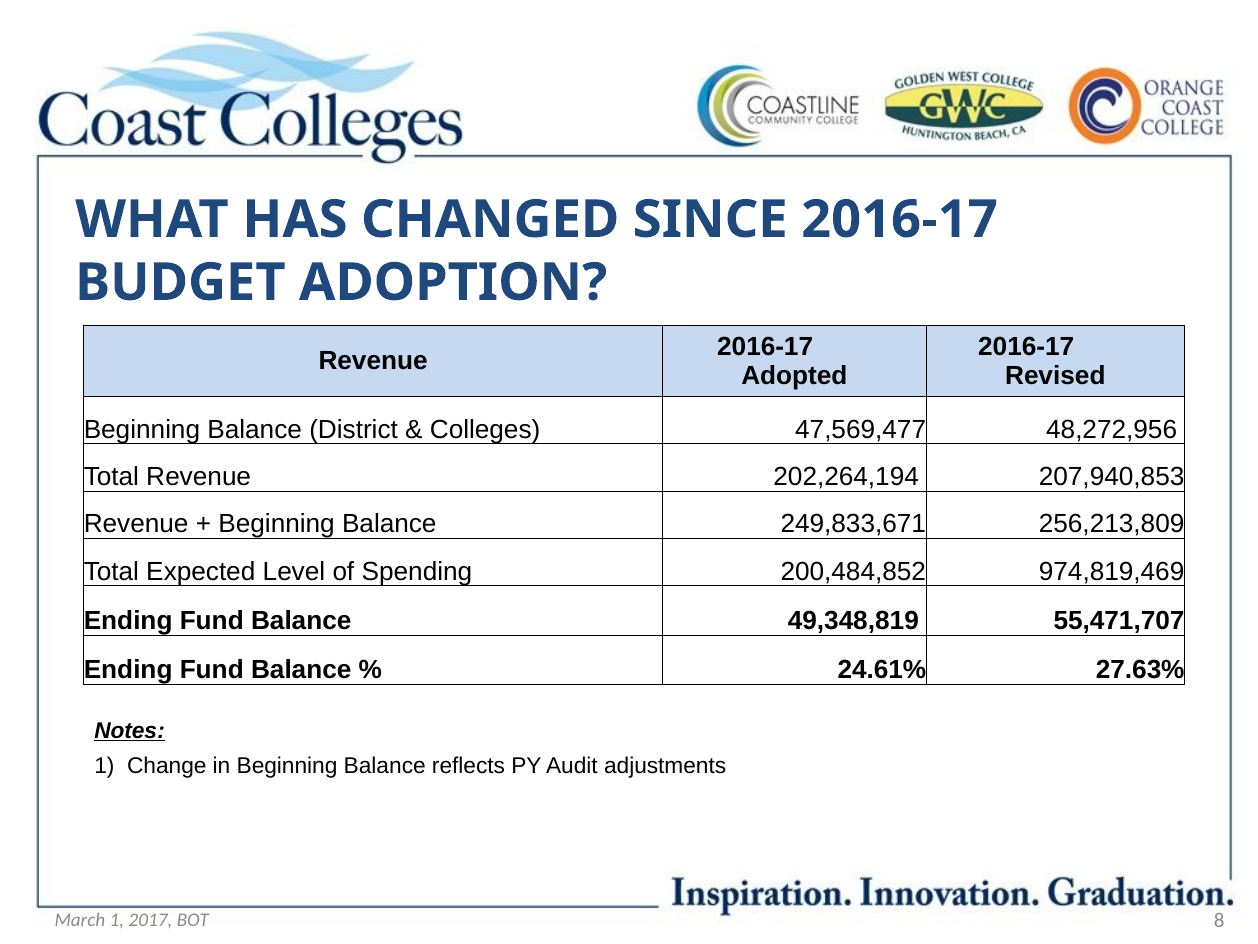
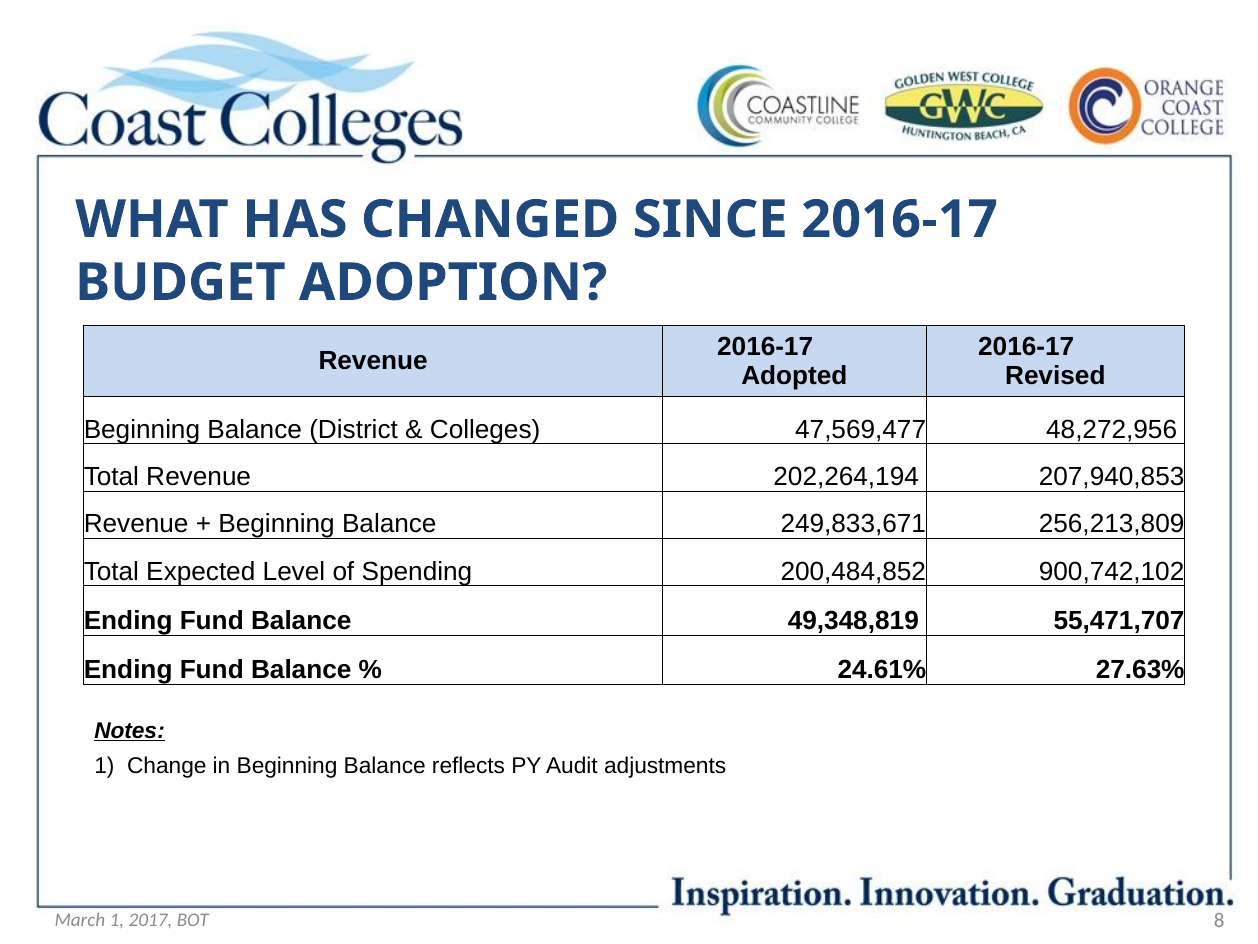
974,819,469: 974,819,469 -> 900,742,102 (1112, 571)
